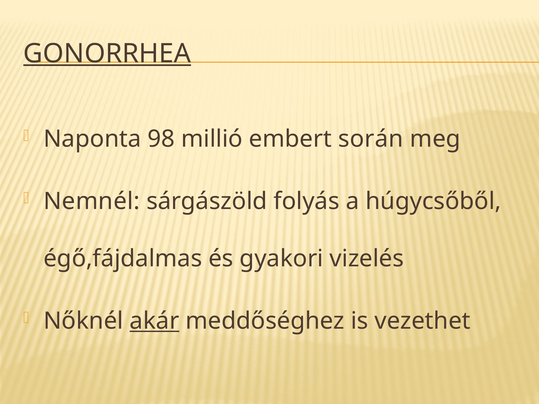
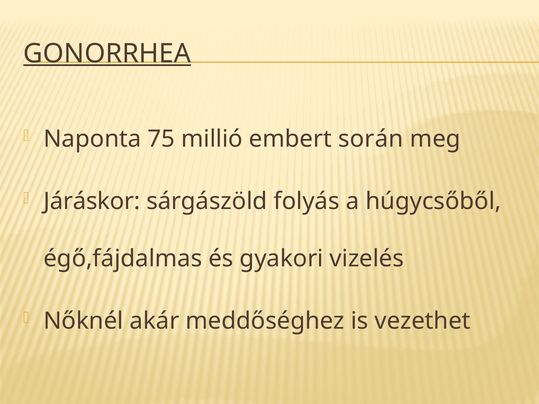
98: 98 -> 75 (161, 139)
Nemnél: Nemnél -> Járáskor (92, 201)
akár underline: present -> none (154, 321)
